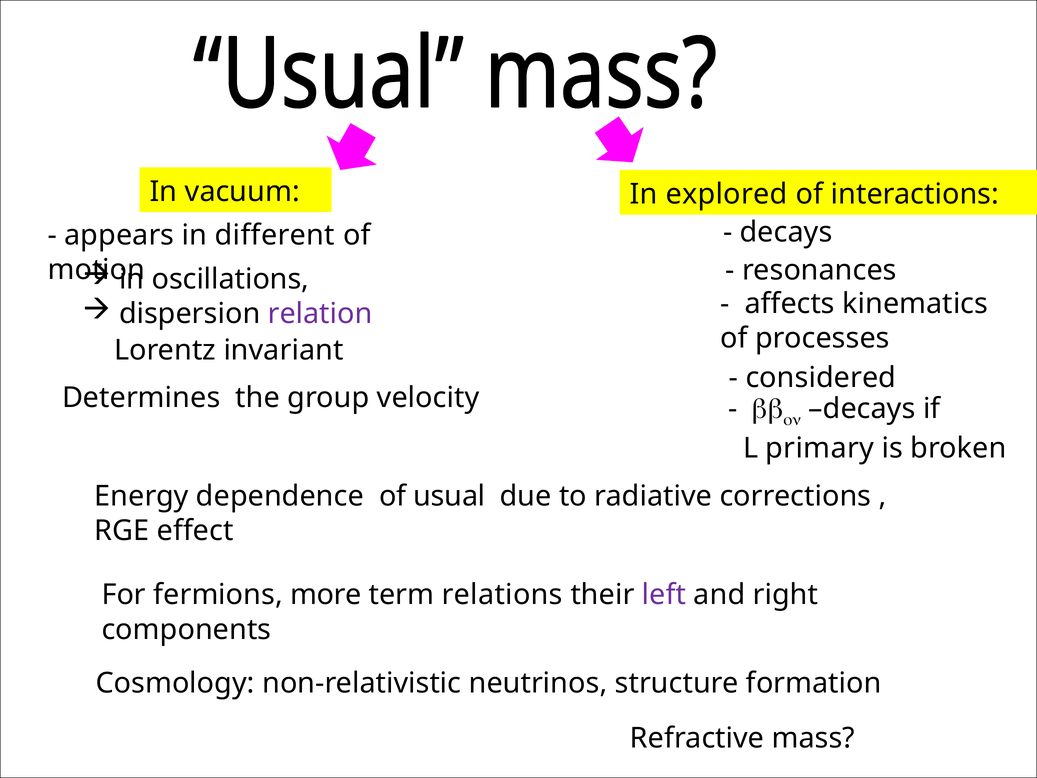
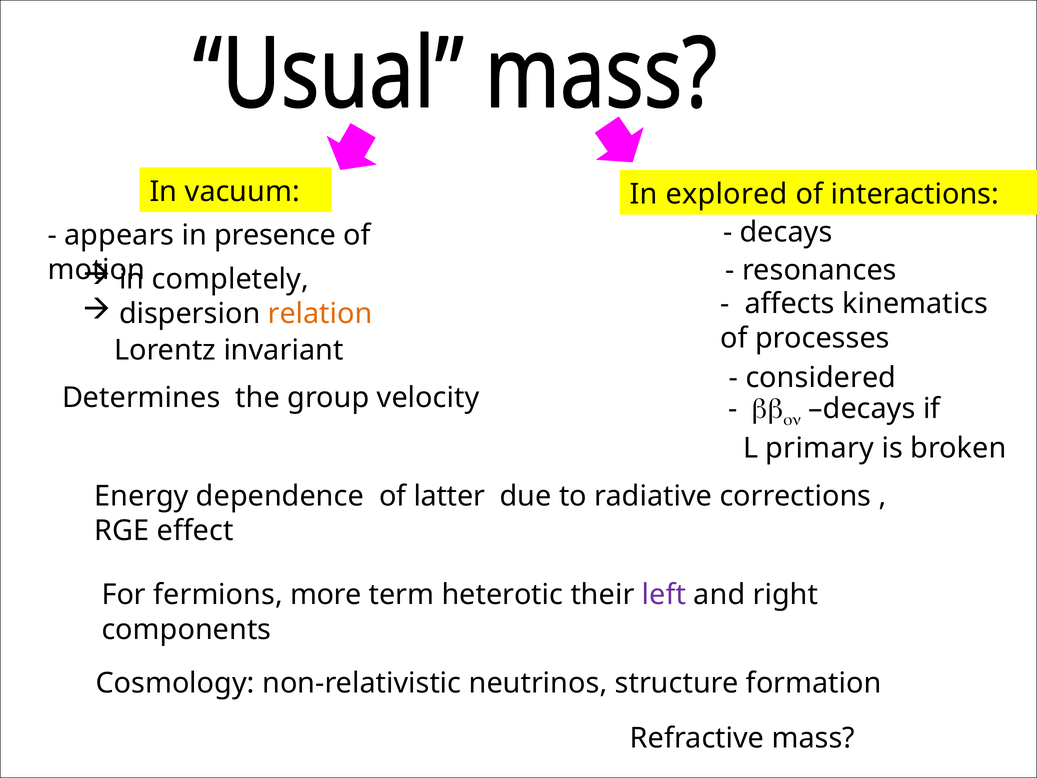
different: different -> presence (275, 235)
oscillations: oscillations -> completely (230, 279)
relation colour: purple -> orange (320, 314)
usual: usual -> latter (449, 496)
relations: relations -> heterotic (502, 595)
